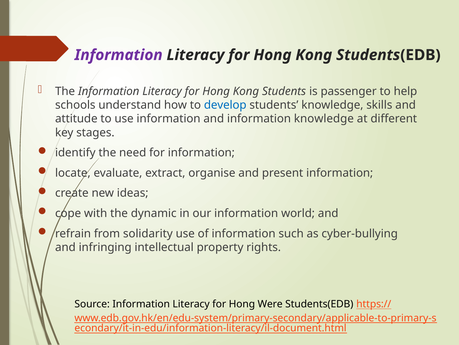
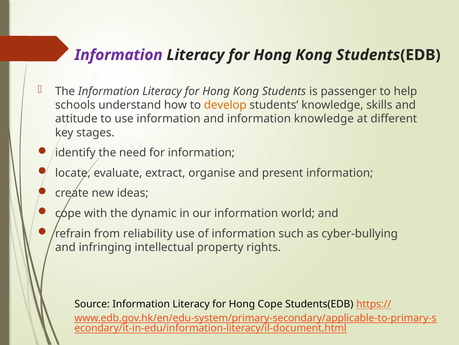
develop colour: blue -> orange (225, 105)
solidarity: solidarity -> reliability (148, 233)
Hong Were: Were -> Cope (270, 304)
